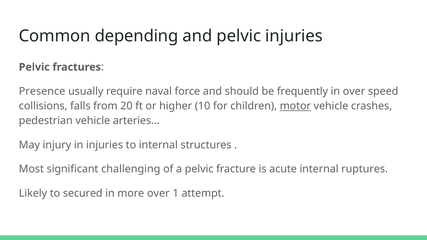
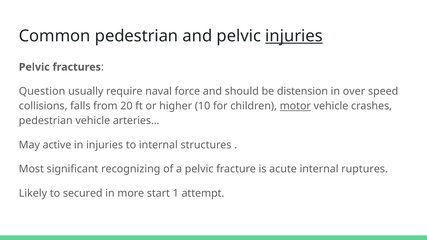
Common depending: depending -> pedestrian (137, 36)
injuries underline: none -> present (294, 36)
Presence: Presence -> Question (42, 91)
frequently: frequently -> distension (302, 91)
injury: injury -> active (57, 145)
challenging: challenging -> recognizing (131, 169)
more over: over -> start (158, 193)
